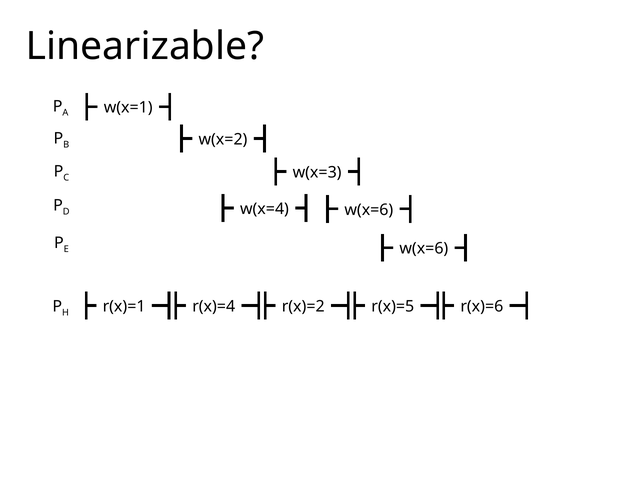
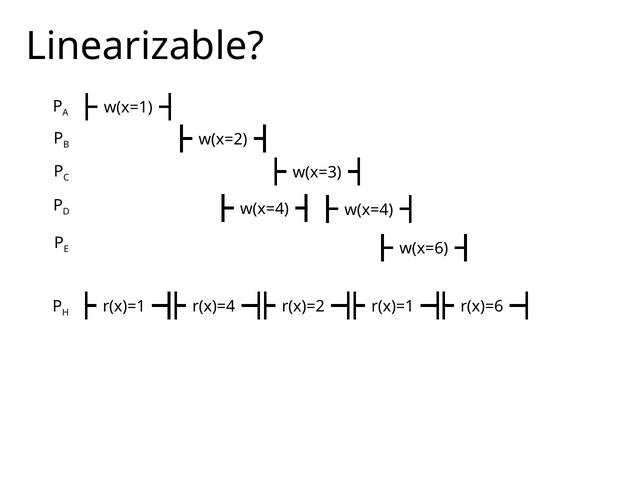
w(x=6: w(x=6 -> w(x=4 (369, 210)
r(x)=2 r(x)=5: r(x)=5 -> r(x)=1 (393, 306)
